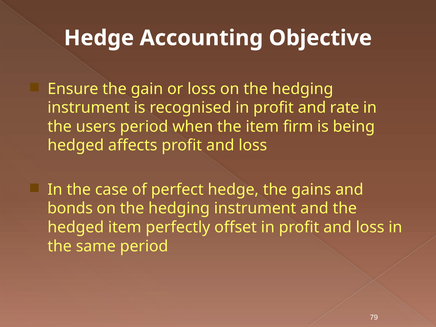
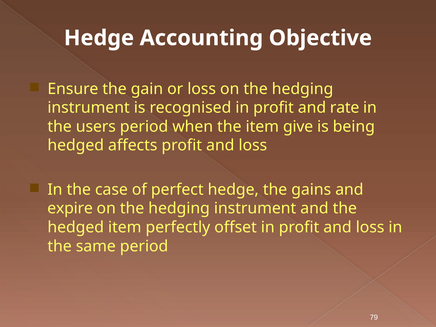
firm: firm -> give (298, 127)
bonds: bonds -> expire (70, 208)
